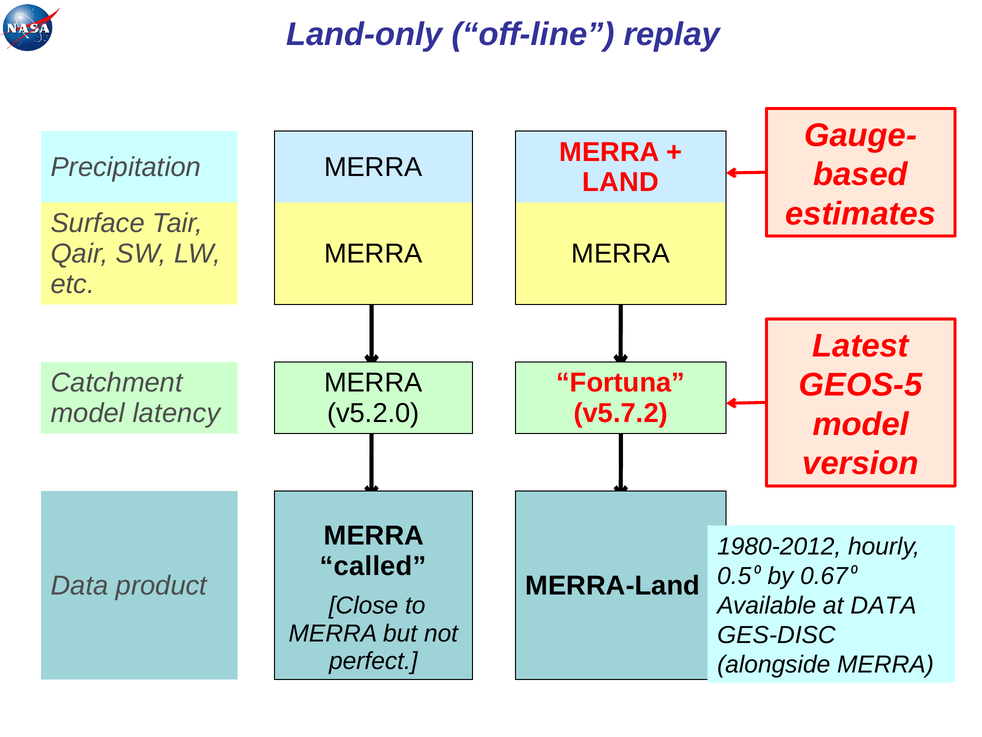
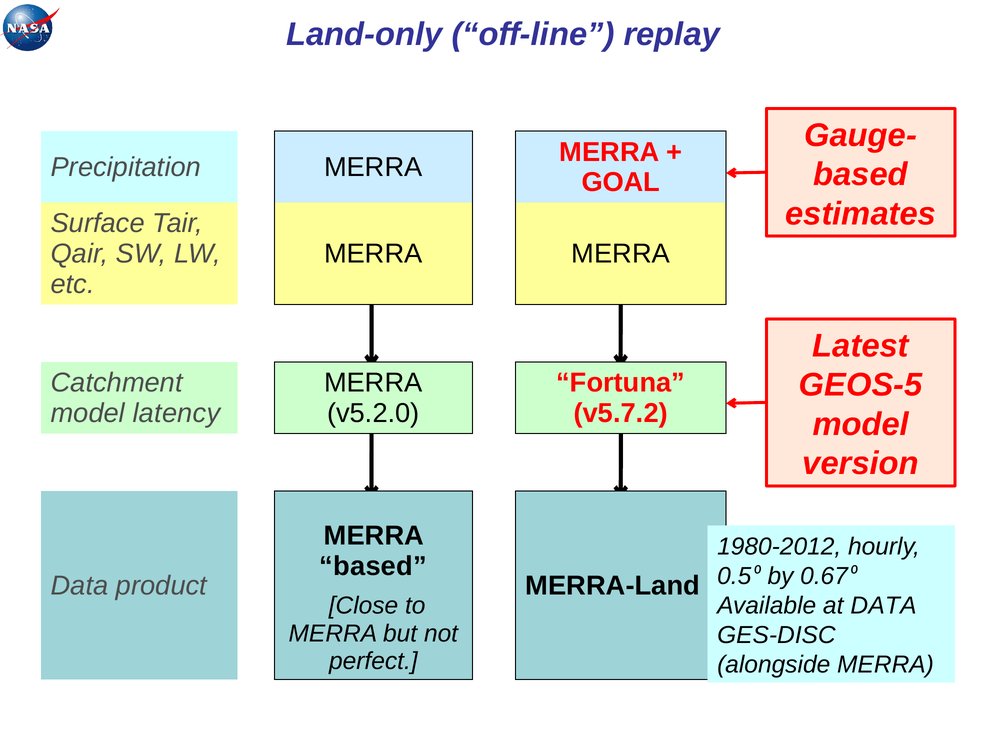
LAND: LAND -> GOAL (621, 182)
called: called -> based (373, 566)
